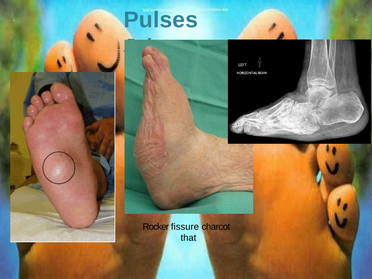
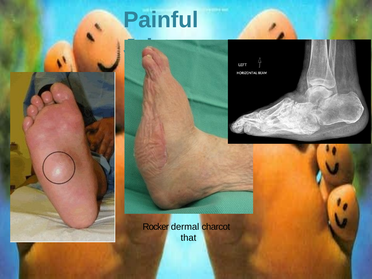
Pulses: Pulses -> Painful (161, 20)
fissure: fissure -> dermal (185, 227)
